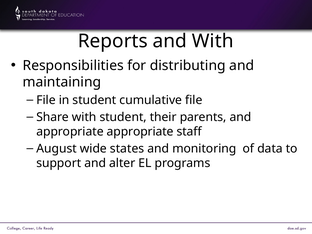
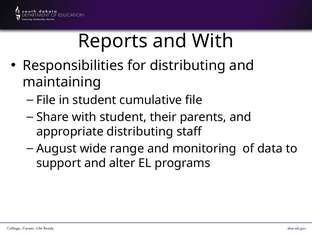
appropriate appropriate: appropriate -> distributing (140, 132)
states: states -> range (127, 149)
